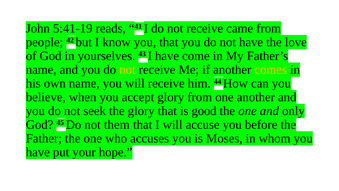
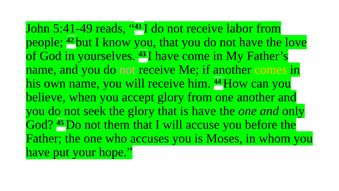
5:41-19: 5:41-19 -> 5:41-49 (73, 28)
came: came -> labor (240, 28)
not colour: yellow -> pink (127, 70)
is good: good -> have (204, 111)
